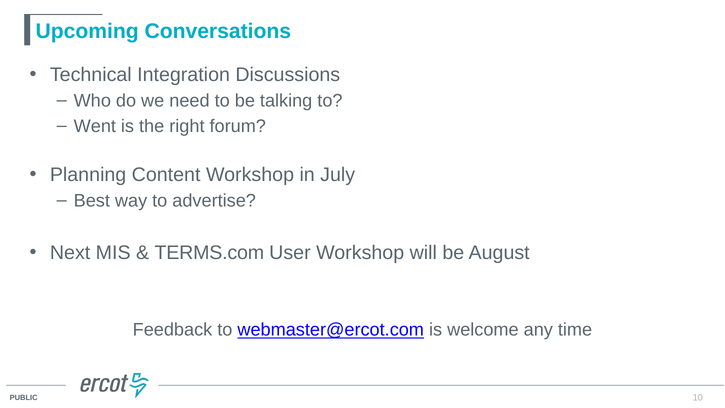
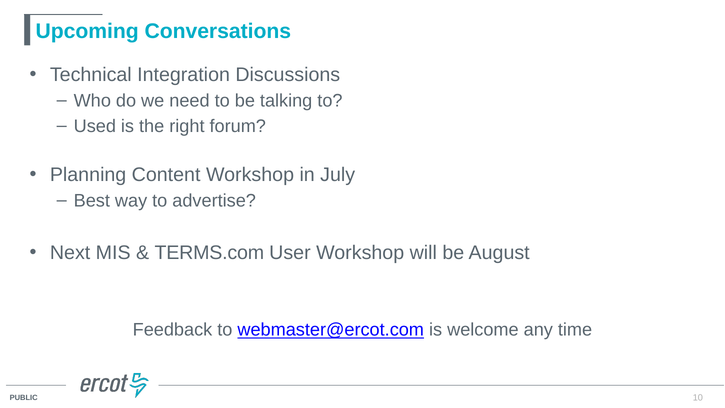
Went: Went -> Used (95, 126)
